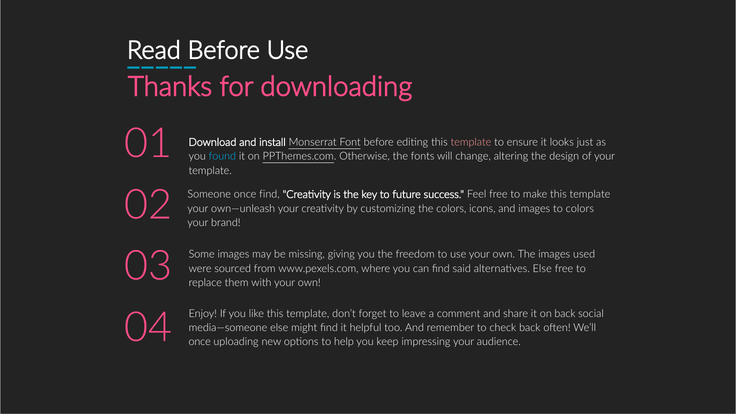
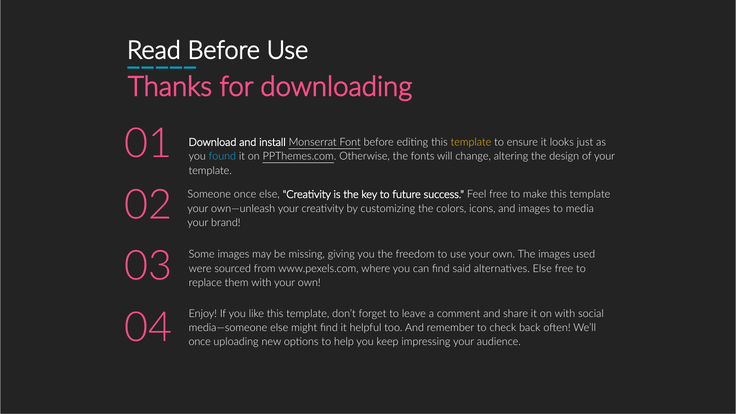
template colour: pink -> yellow (471, 142)
once find: find -> else (269, 194)
to colors: colors -> media (580, 209)
on back: back -> with (565, 314)
